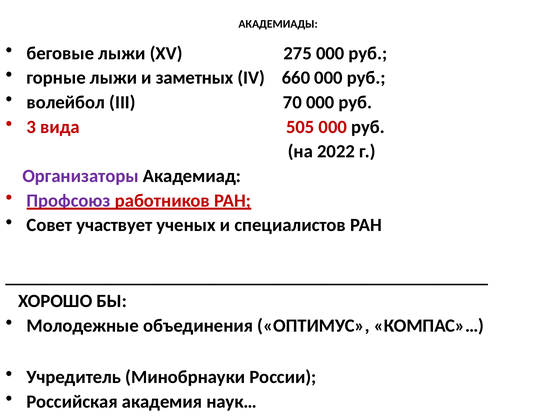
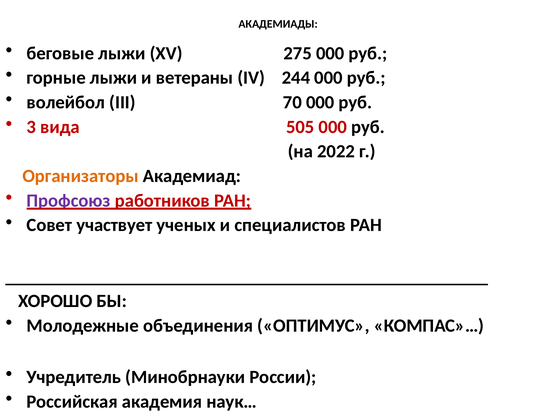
заметных: заметных -> ветераны (195, 78)
660: 660 -> 244 (296, 78)
Организаторы colour: purple -> orange (81, 176)
